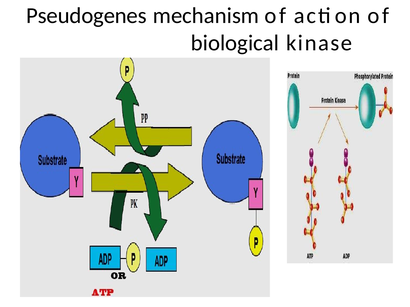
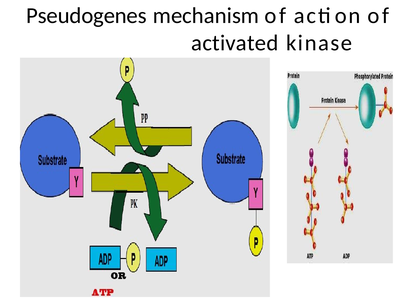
biological: biological -> activated (235, 43)
